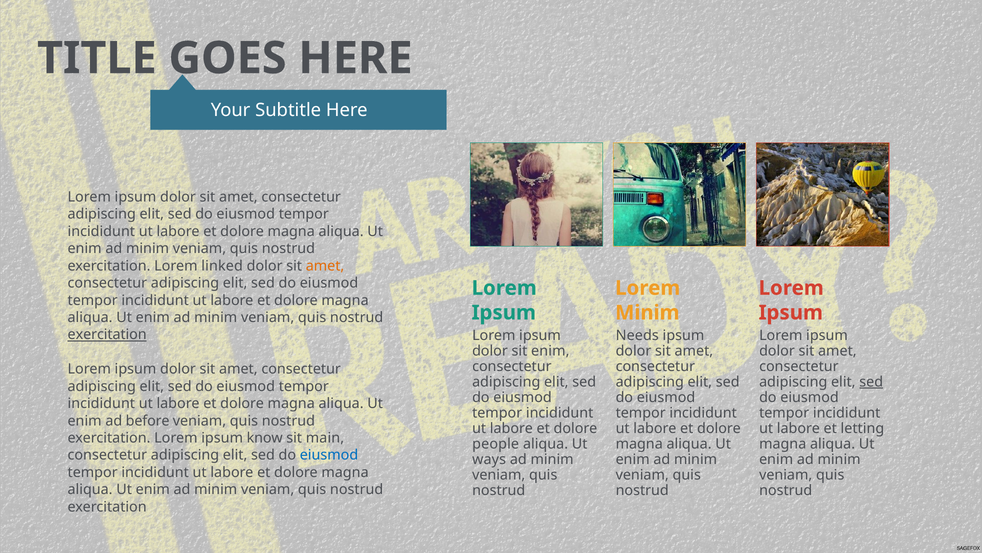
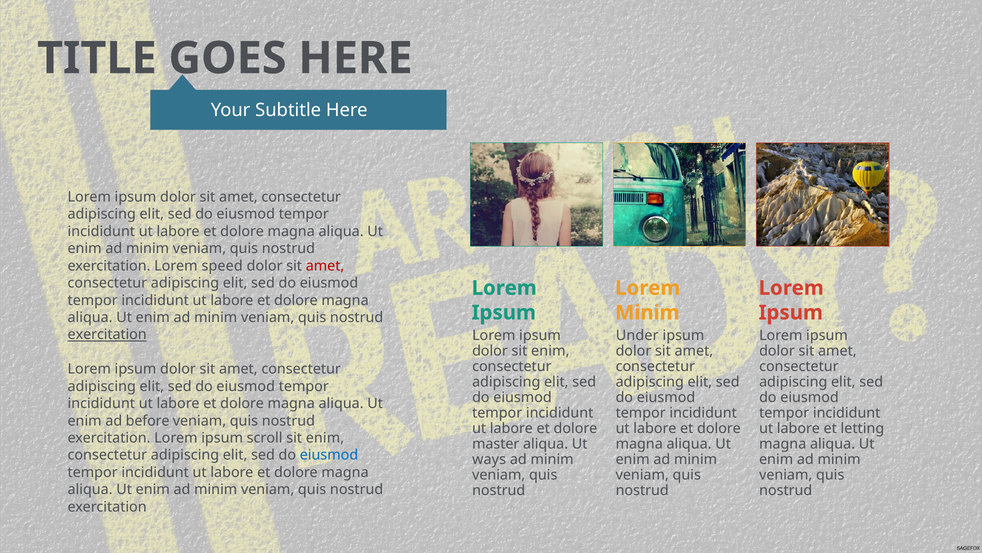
linked: linked -> speed (222, 266)
amet colour: orange -> red (325, 266)
Needs: Needs -> Under (637, 335)
sed underline: present -> none (871, 381)
know: know -> scroll (265, 437)
main: main -> enim (325, 437)
people: people -> master (496, 443)
